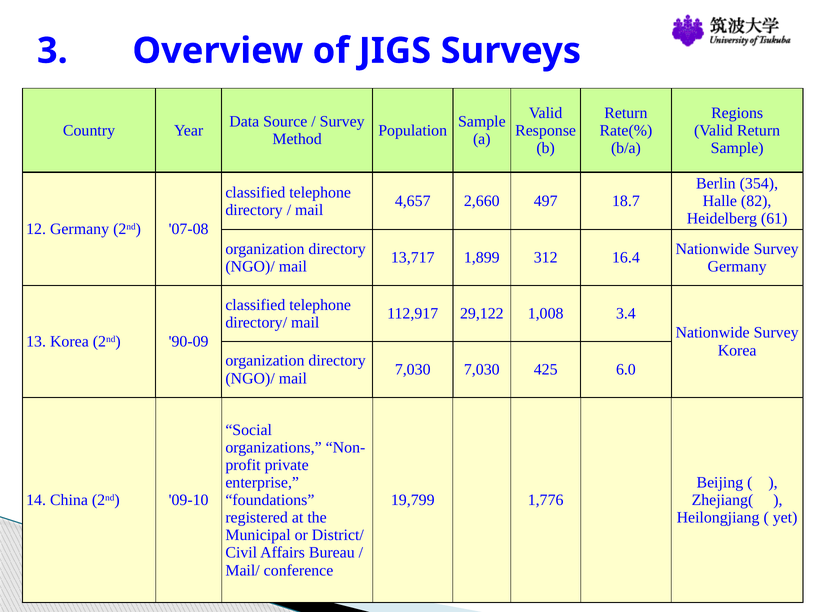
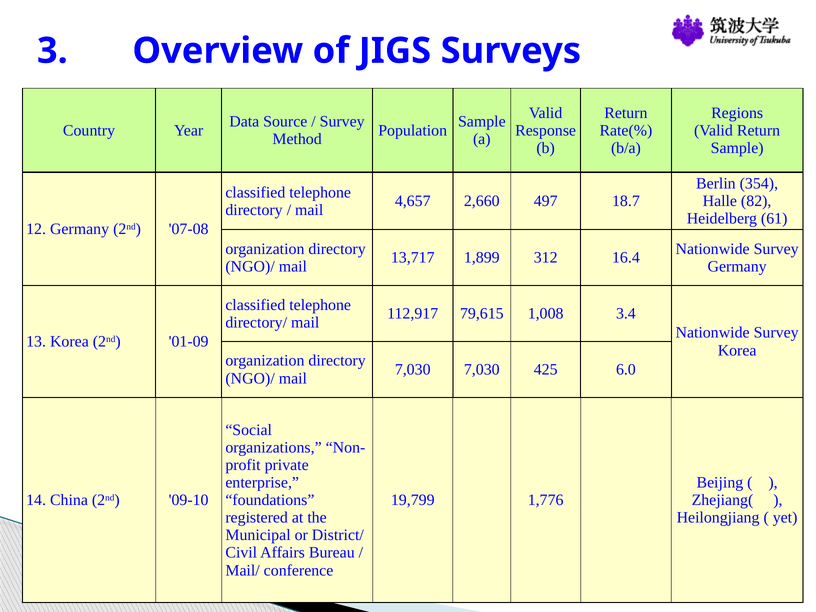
29,122: 29,122 -> 79,615 (482, 314)
90-09: 90-09 -> 01-09 (189, 342)
